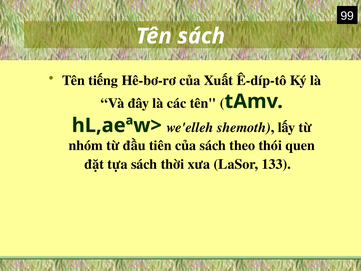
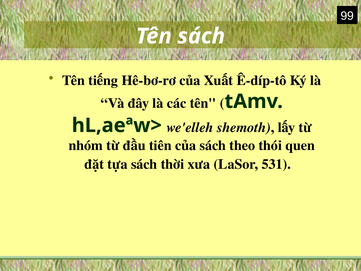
133: 133 -> 531 (276, 164)
